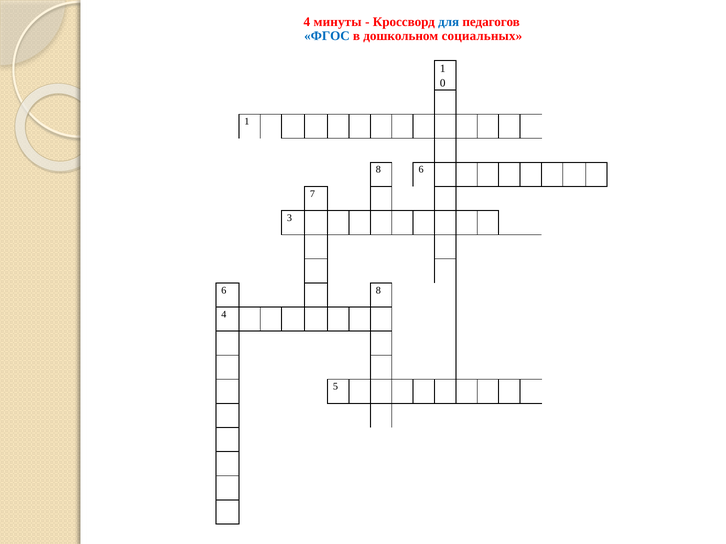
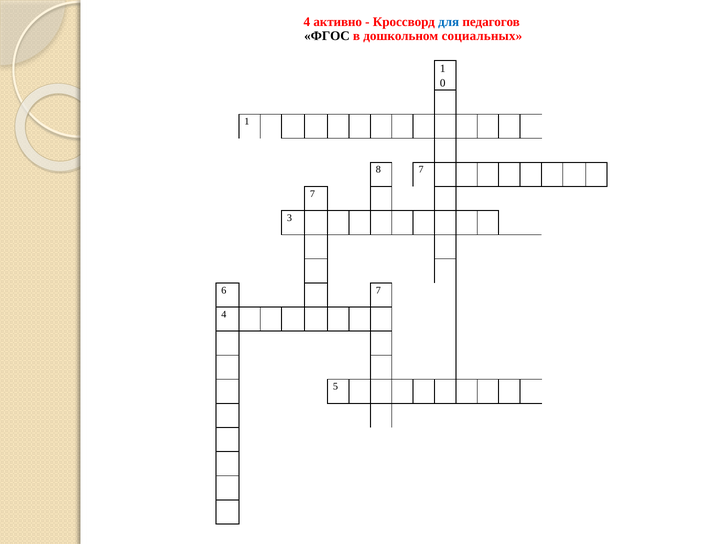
минуты: минуты -> активно (338, 22)
ФГОС colour: blue -> black (327, 36)
8 6: 6 -> 7 (421, 170)
6 8: 8 -> 7 (378, 290)
